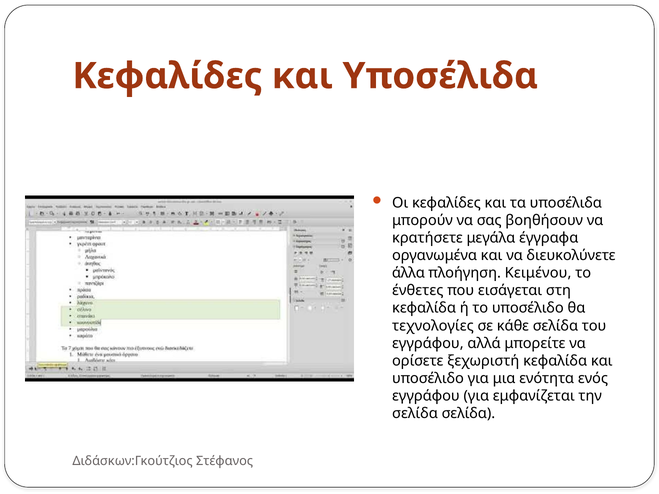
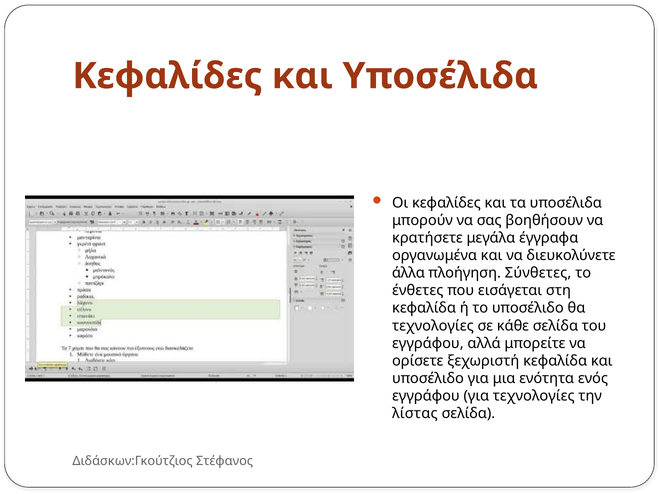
Κειμένου: Κειμένου -> Σύνθετες (538, 273)
για εμφανίζεται: εμφανίζεται -> τεχνολογίες (534, 396)
σελίδα: σελίδα -> λίστας (415, 414)
